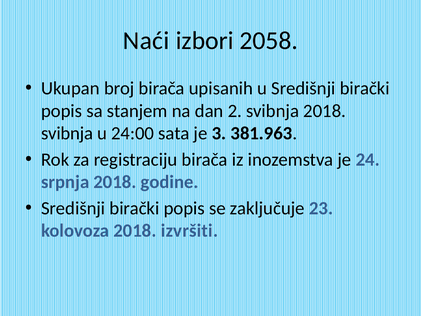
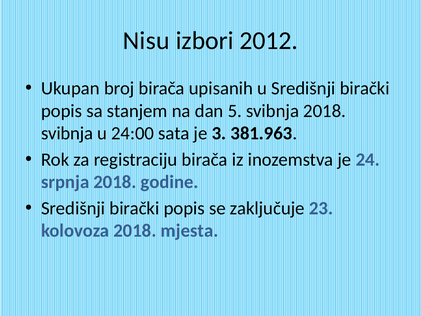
Naći: Naći -> Nisu (146, 41)
2058: 2058 -> 2012 (269, 41)
2: 2 -> 5 (235, 111)
izvršiti: izvršiti -> mjesta (190, 231)
